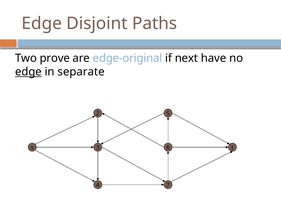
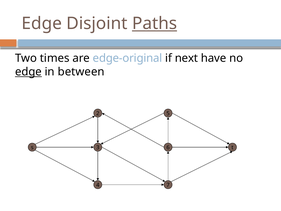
Paths underline: none -> present (155, 23)
prove: prove -> times (55, 58)
separate: separate -> between (81, 72)
